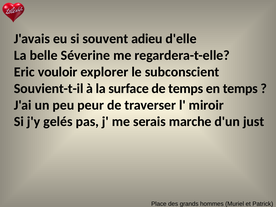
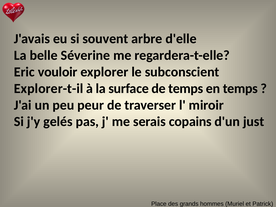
adieu: adieu -> arbre (147, 39)
Souvient-t-il: Souvient-t-il -> Explorer-t-il (49, 89)
marche: marche -> copains (190, 122)
